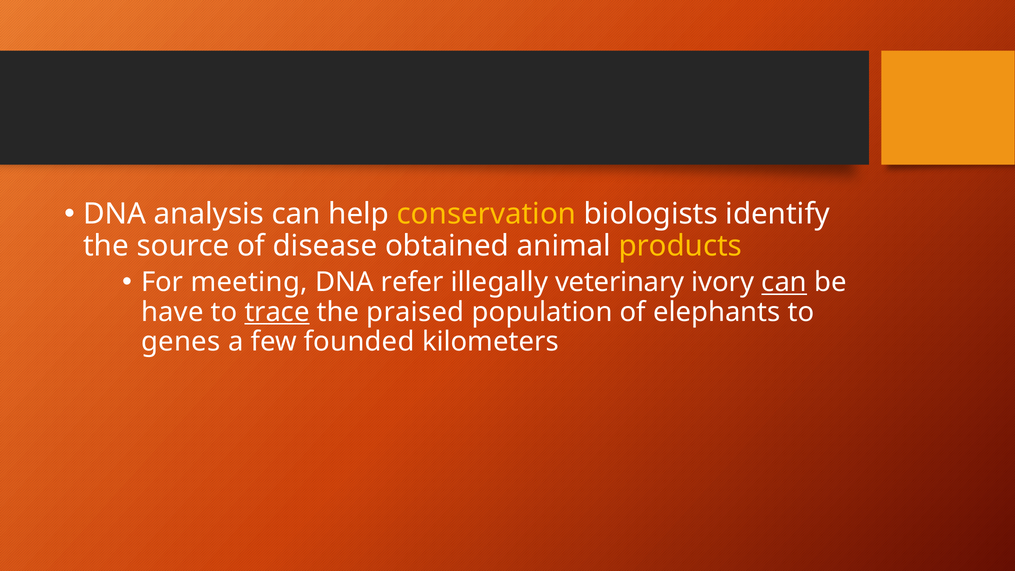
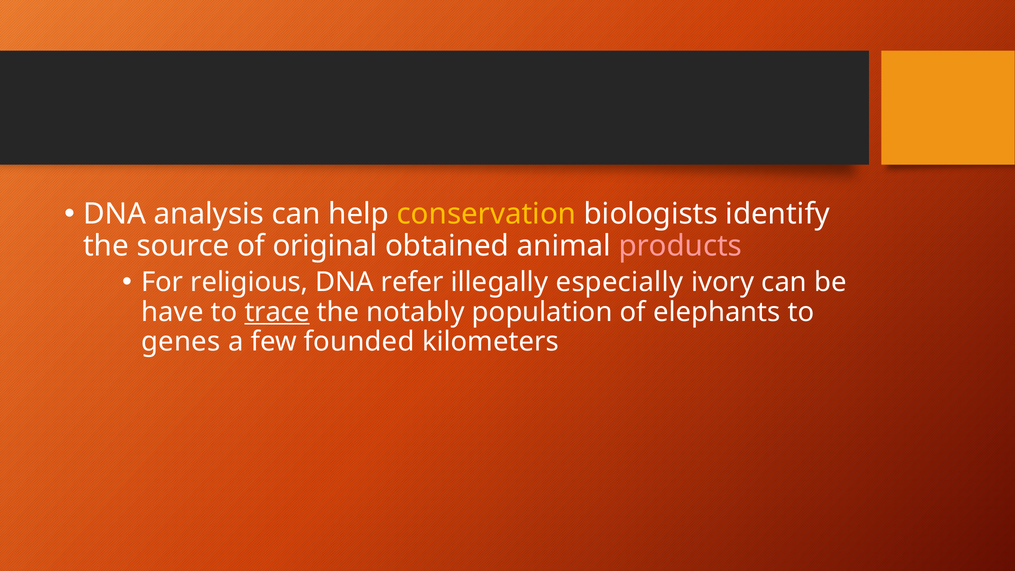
disease: disease -> original (325, 246)
products colour: yellow -> pink (680, 246)
meeting: meeting -> religious (249, 282)
veterinary: veterinary -> especially (619, 282)
can underline: present -> none (784, 282)
praised: praised -> notably (415, 312)
